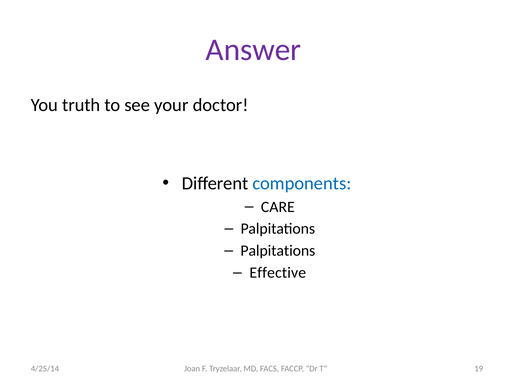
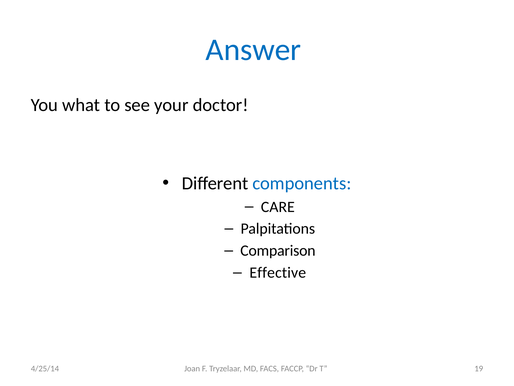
Answer colour: purple -> blue (253, 50)
truth: truth -> what (81, 105)
Palpitations: Palpitations -> Comparison (278, 250)
